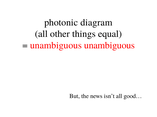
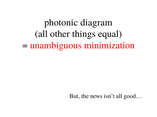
unambiguous unambiguous: unambiguous -> minimization (109, 46)
